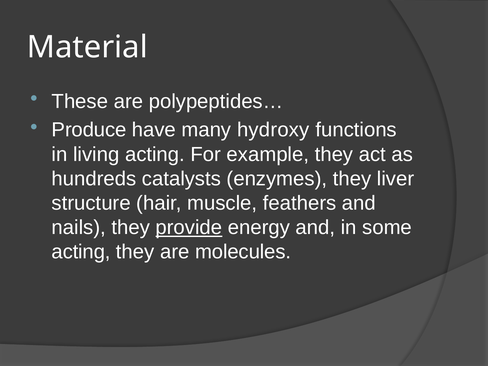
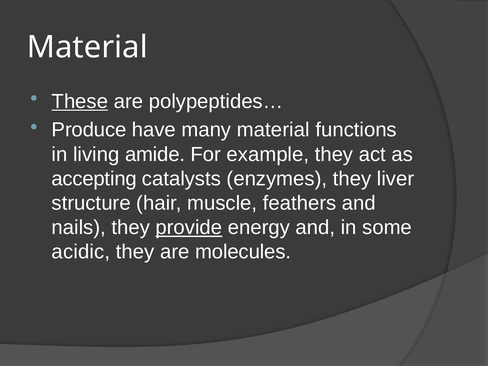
These underline: none -> present (80, 101)
many hydroxy: hydroxy -> material (273, 130)
living acting: acting -> amide (155, 154)
hundreds: hundreds -> accepting (94, 179)
acting: acting -> acidic (81, 252)
